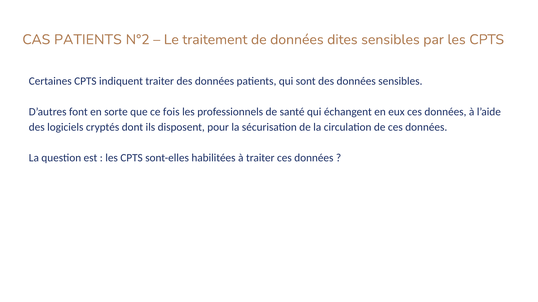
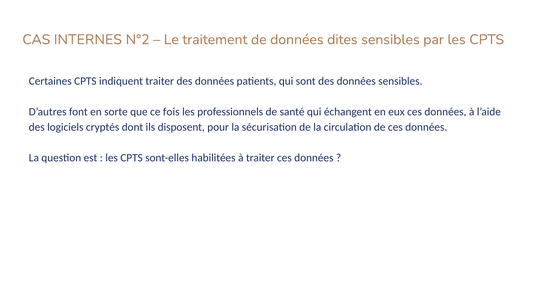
CAS PATIENTS: PATIENTS -> INTERNES (88, 40)
